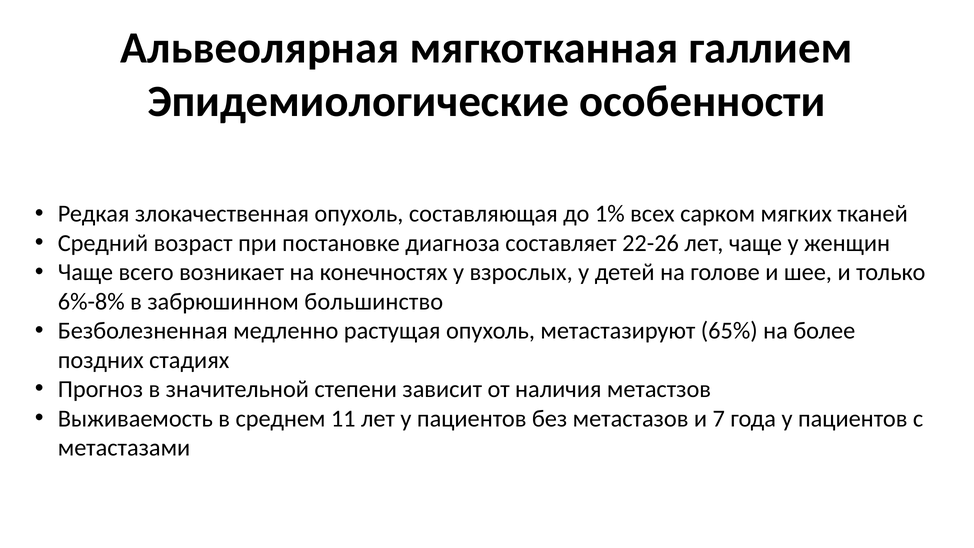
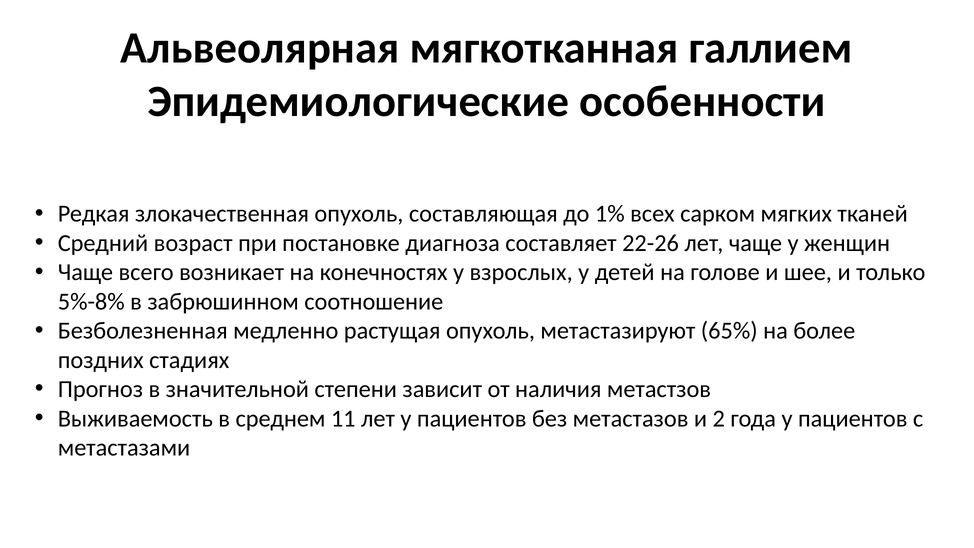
6%-8%: 6%-8% -> 5%-8% (91, 302)
большинство: большинство -> соотношение (374, 302)
7: 7 -> 2 (719, 418)
